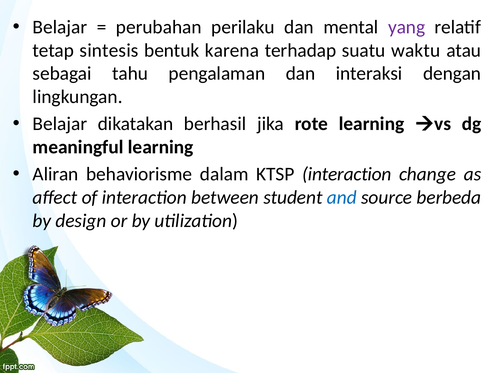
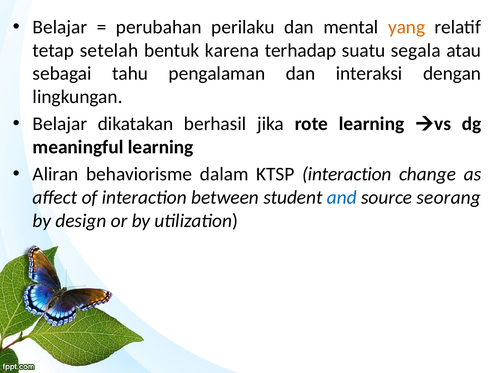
yang colour: purple -> orange (407, 27)
sintesis: sintesis -> setelah (109, 50)
waktu: waktu -> segala (416, 50)
berbeda: berbeda -> seorang (449, 198)
